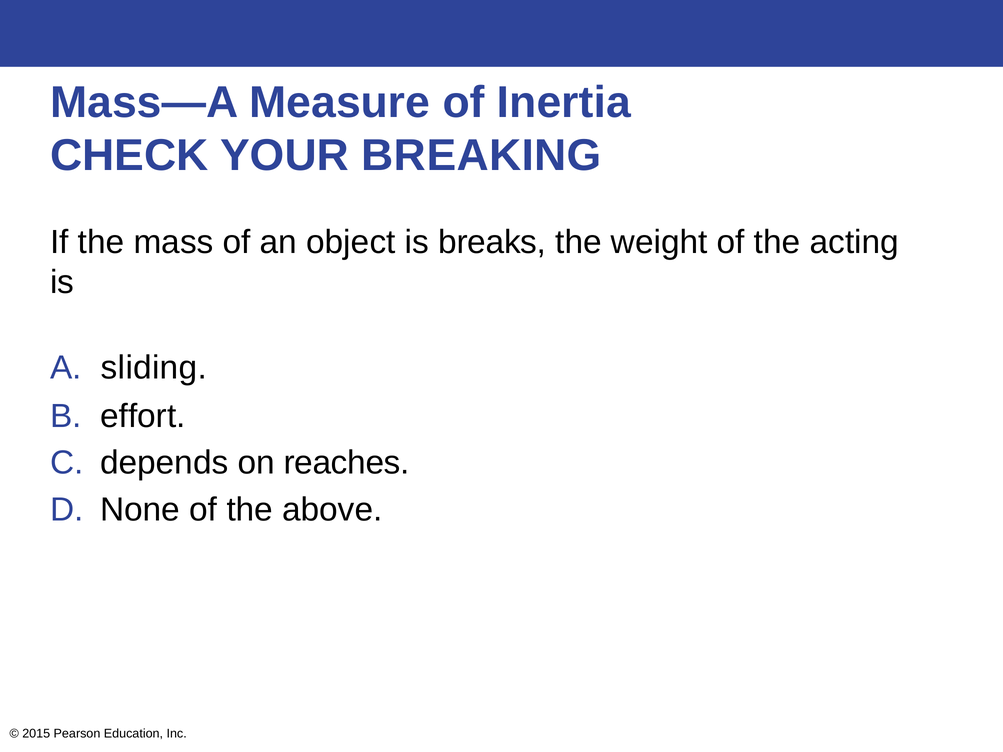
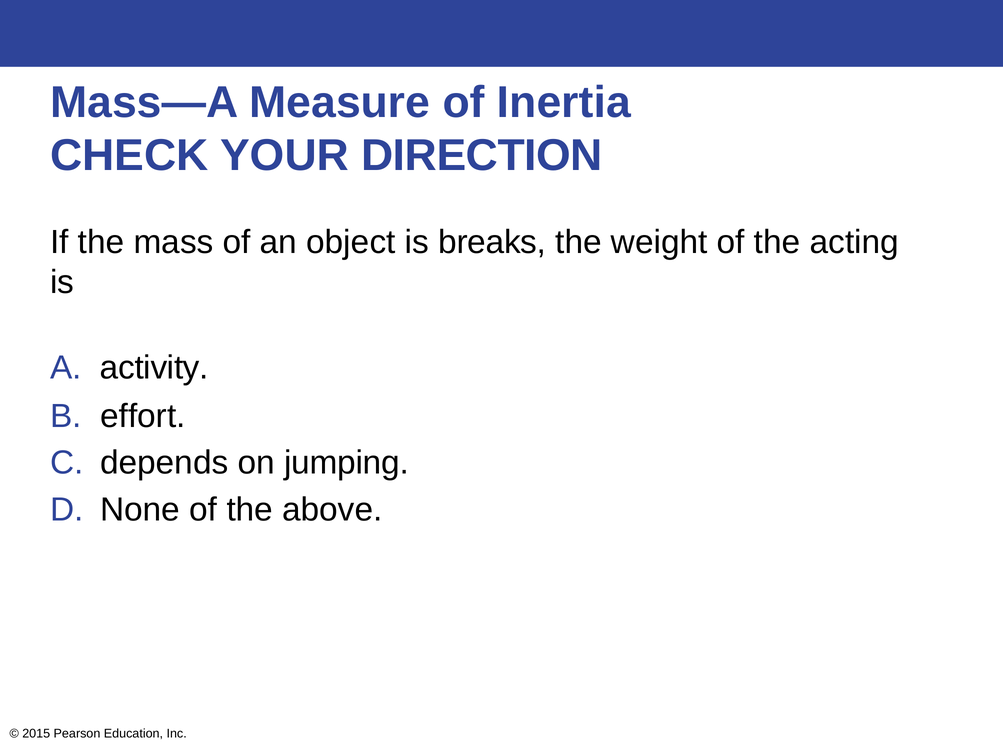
BREAKING: BREAKING -> DIRECTION (482, 156)
sliding: sliding -> activity (154, 368)
reaches: reaches -> jumping (346, 463)
